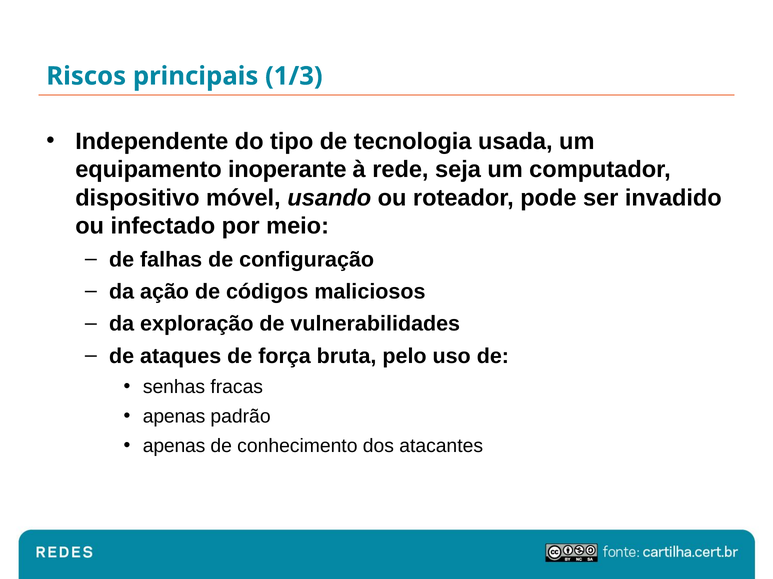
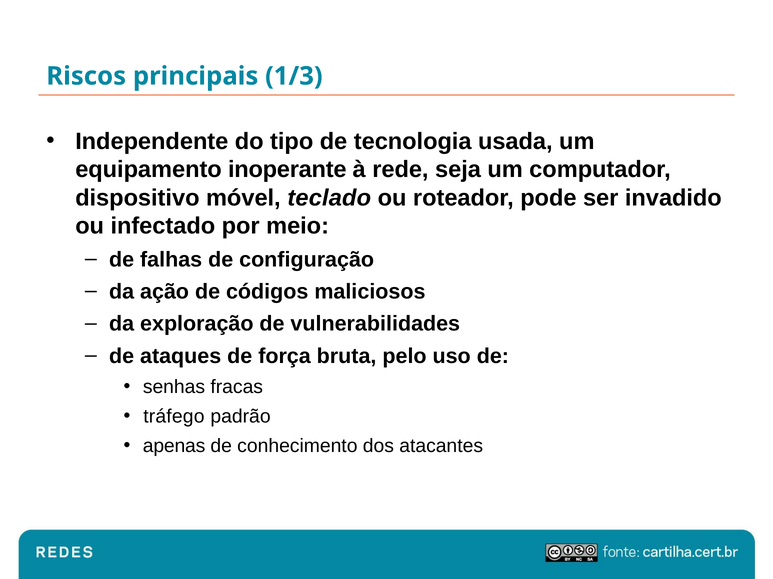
usando: usando -> teclado (329, 198)
apenas: apenas -> tráfego (174, 417)
